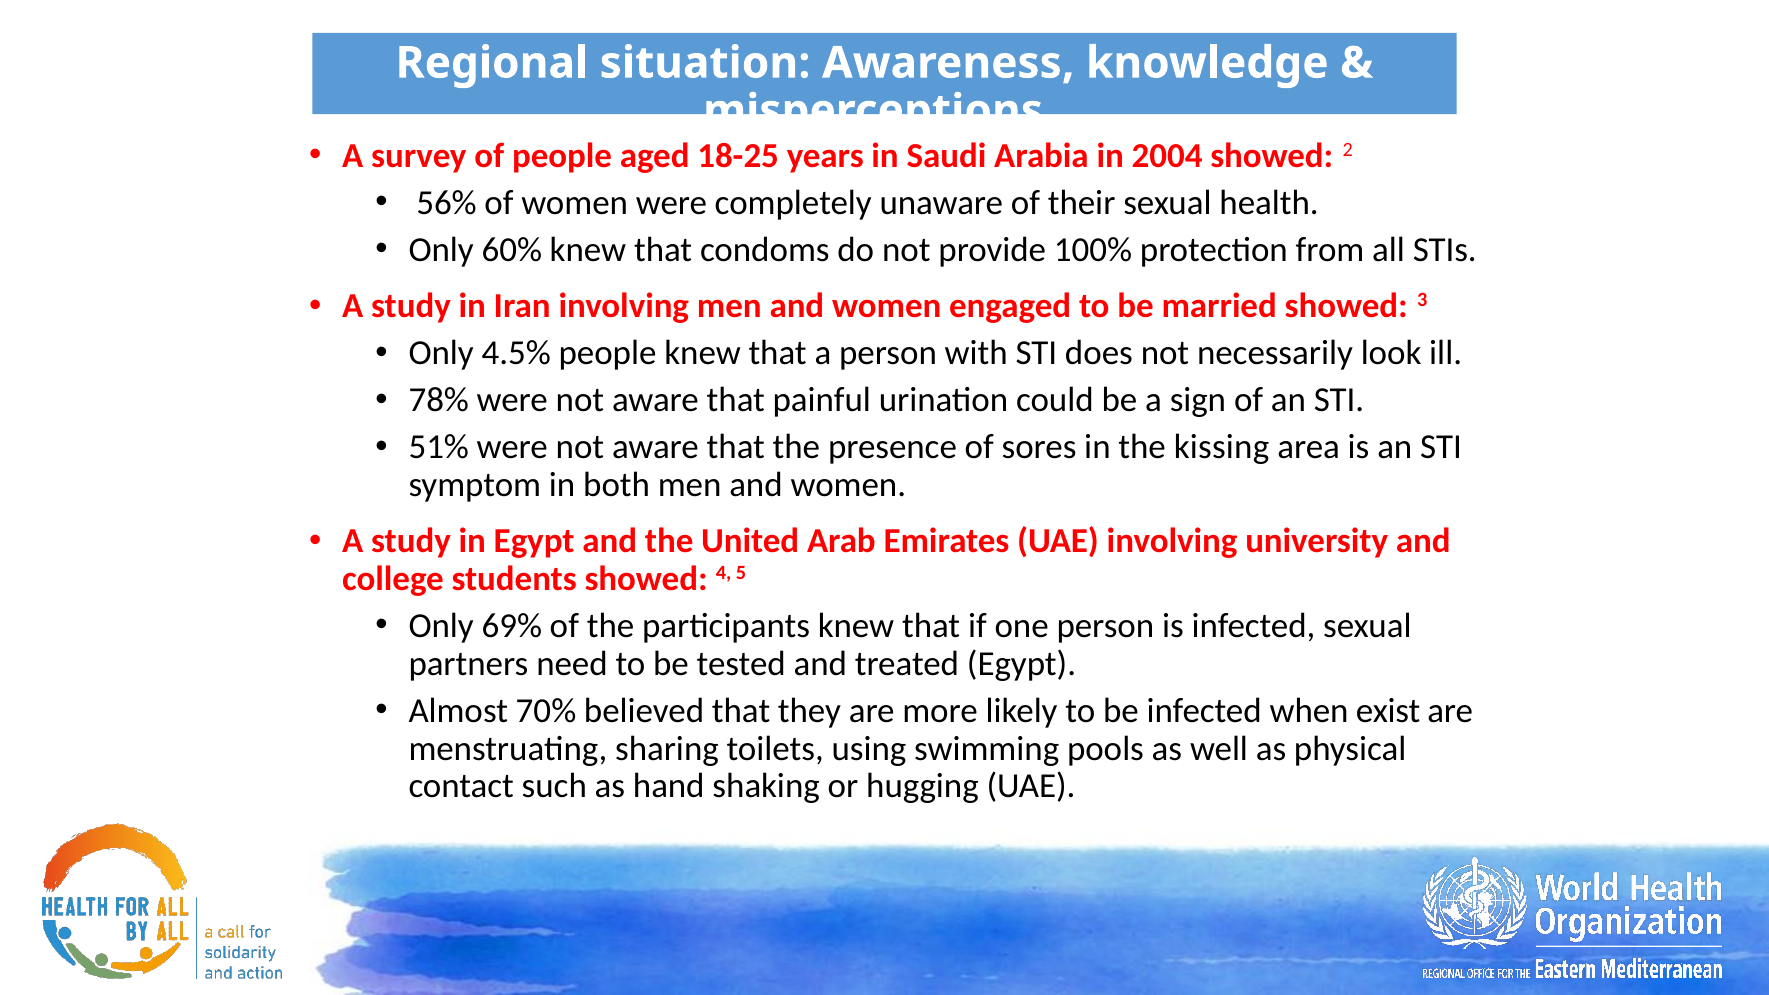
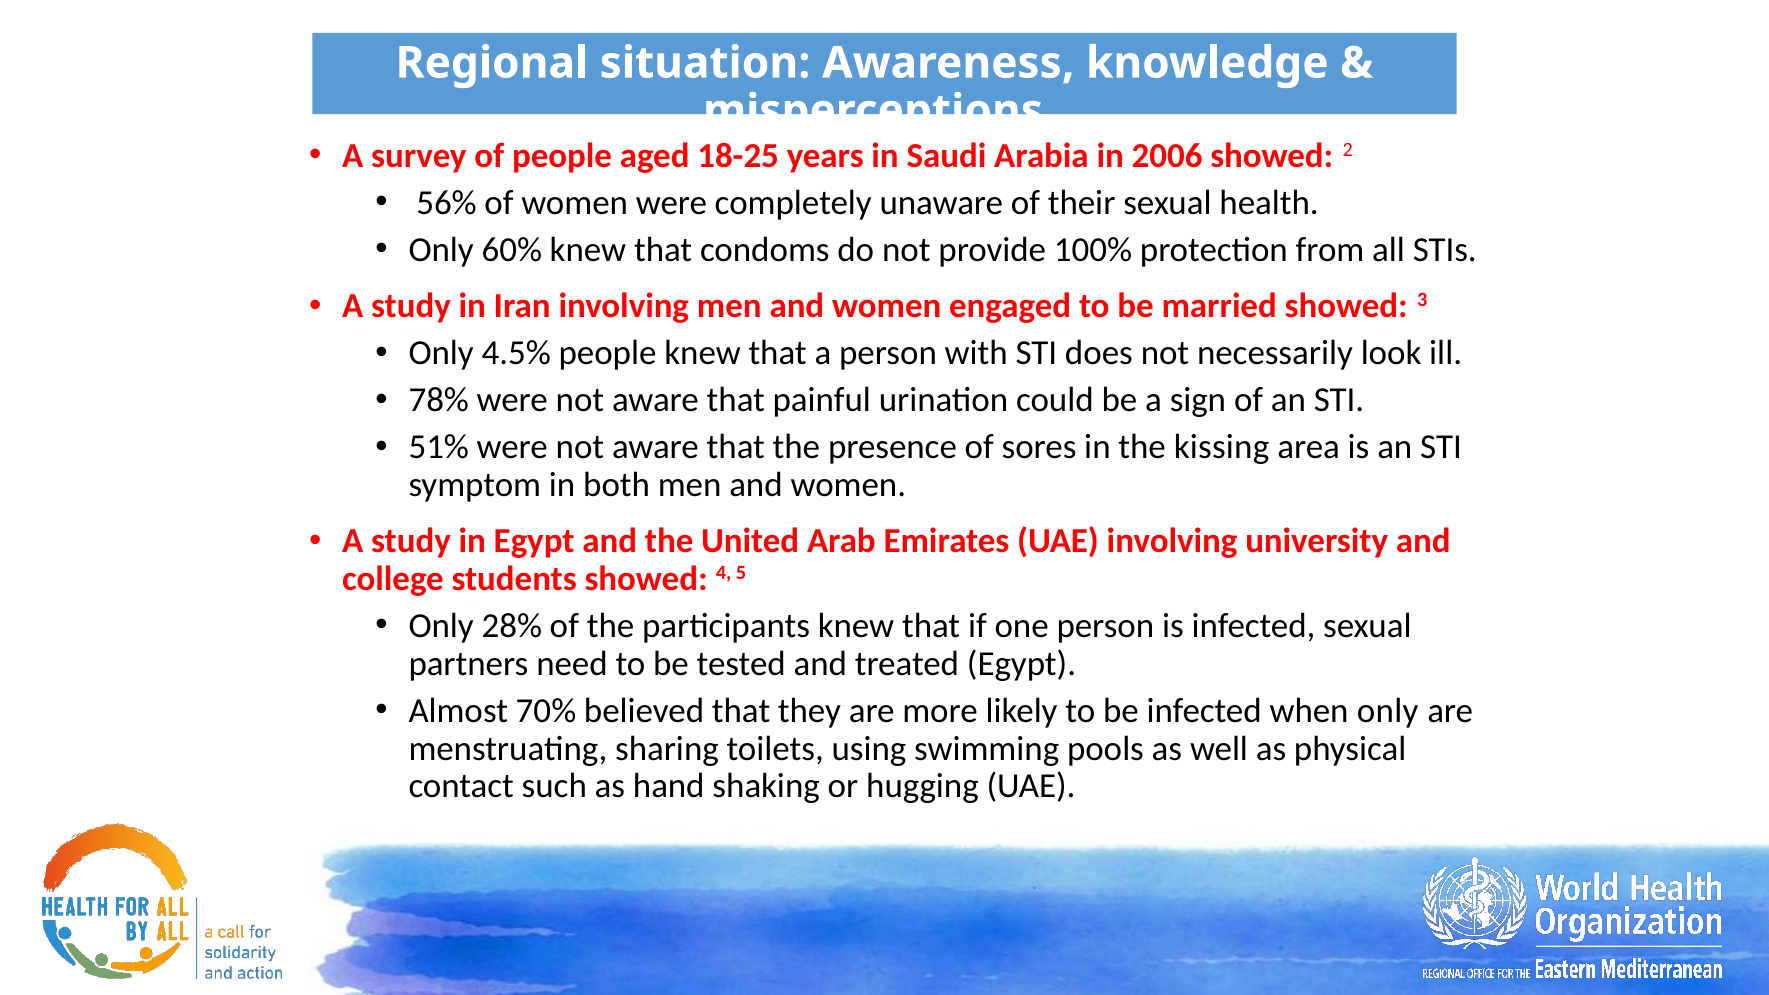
2004: 2004 -> 2006 (1167, 156)
69%: 69% -> 28% (512, 626)
when exist: exist -> only (1388, 711)
